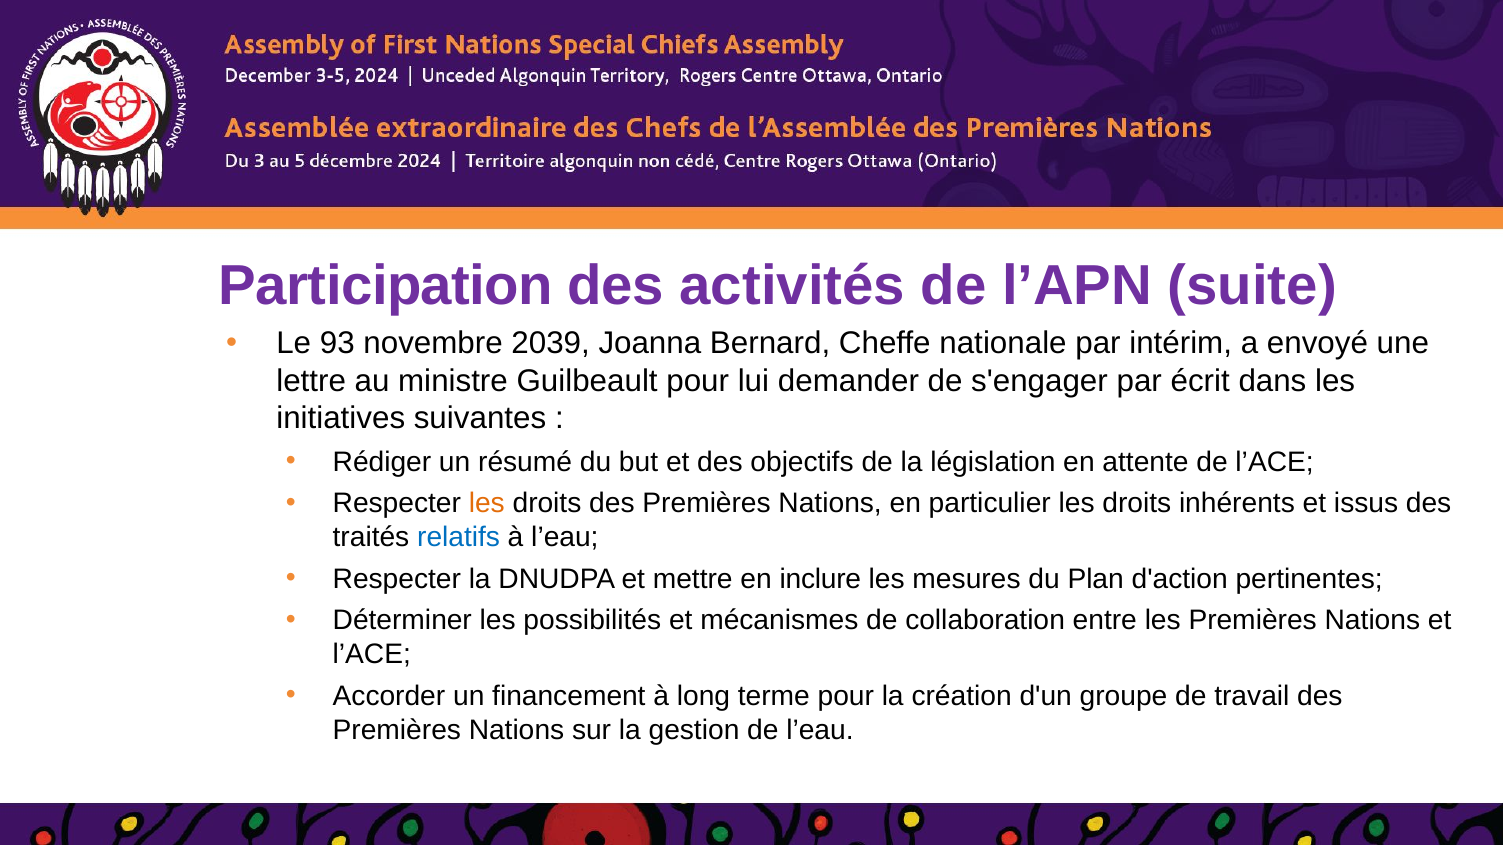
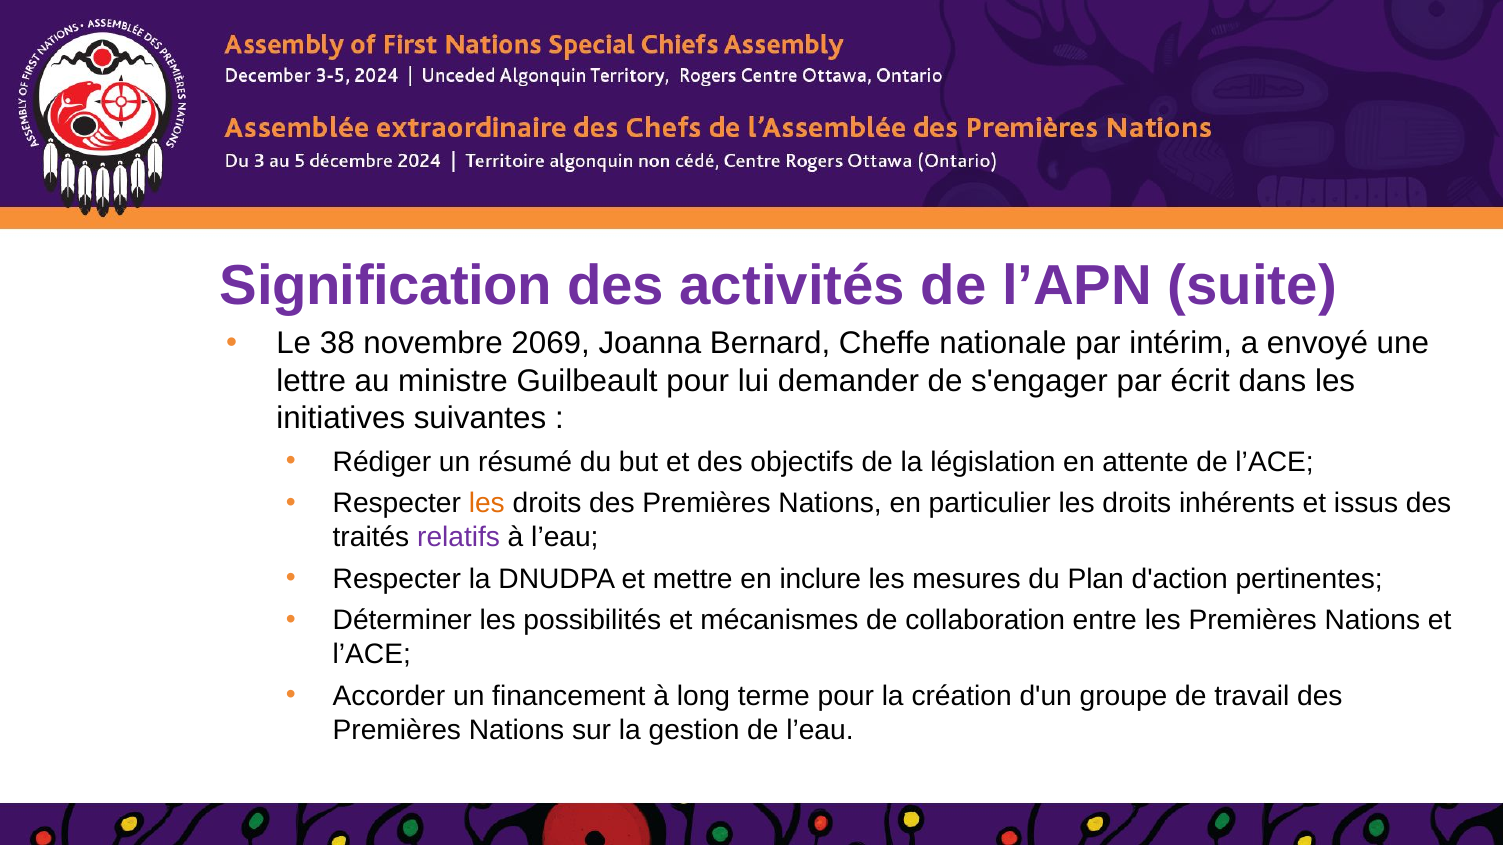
Participation: Participation -> Signification (386, 286)
93: 93 -> 38 (337, 344)
2039: 2039 -> 2069 (551, 344)
relatifs colour: blue -> purple (459, 538)
